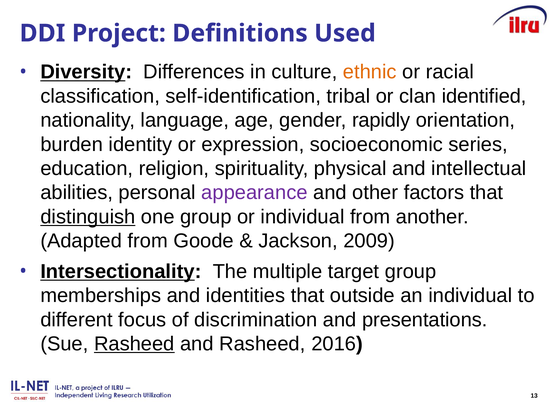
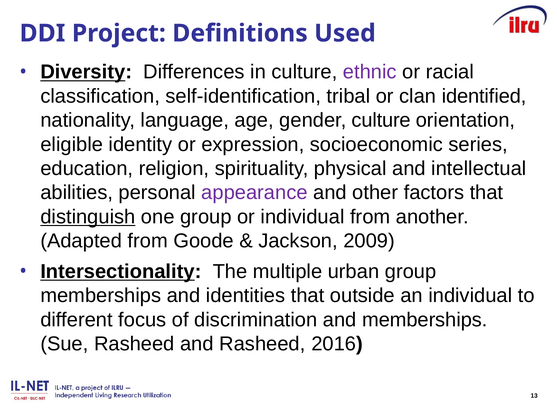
ethnic colour: orange -> purple (370, 72)
gender rapidly: rapidly -> culture (381, 120)
burden: burden -> eligible (72, 144)
target: target -> urban (353, 271)
and presentations: presentations -> memberships (425, 320)
Rasheed underline: present -> none (134, 344)
